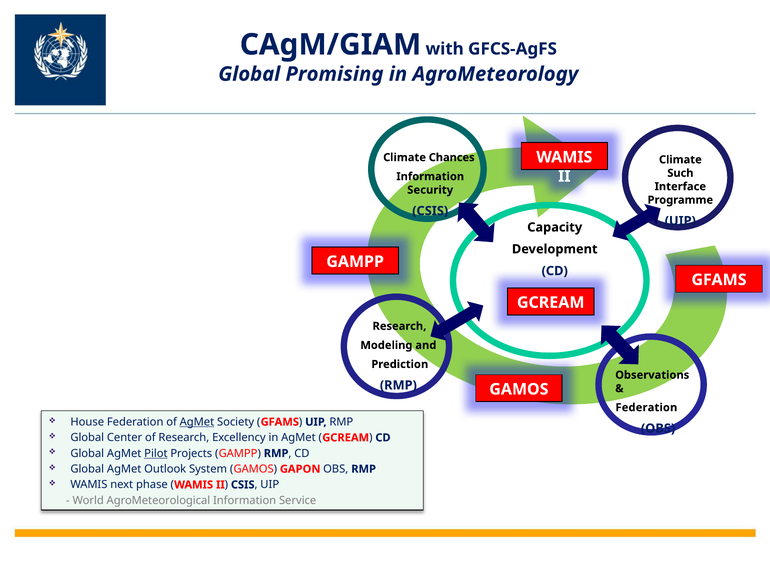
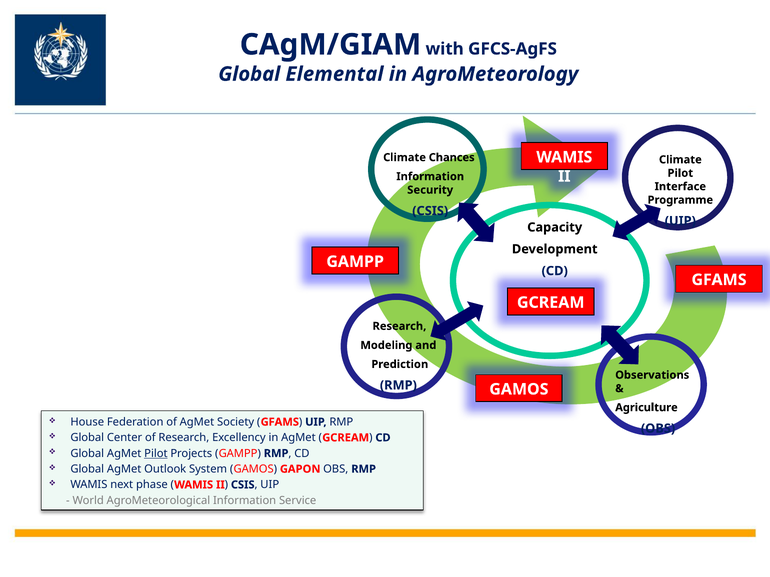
Promising: Promising -> Elemental (334, 74)
Such: Such -> Pilot (680, 173)
Federation: Federation -> Agriculture (646, 408)
AgMet underline: present -> none (197, 422)
